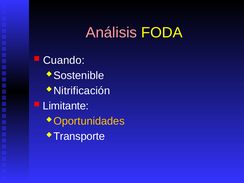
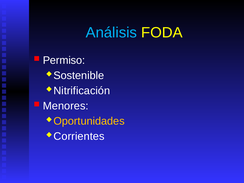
Análisis colour: pink -> light blue (111, 33)
Cuando: Cuando -> Permiso (64, 60)
Limitante: Limitante -> Menores (66, 106)
Transporte: Transporte -> Corrientes (79, 136)
